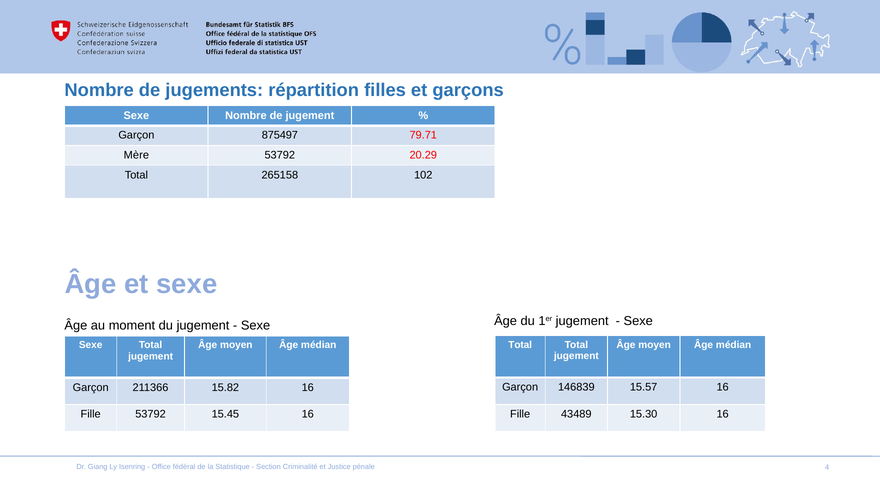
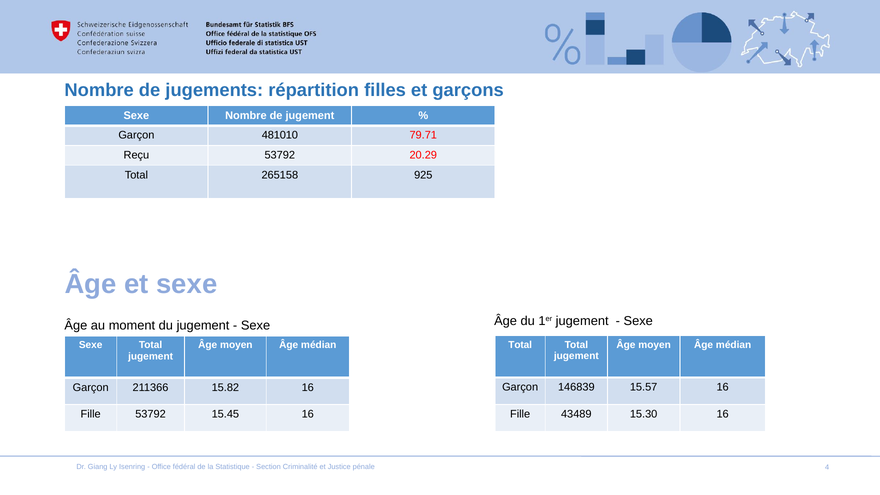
875497: 875497 -> 481010 (280, 135)
Mère: Mère -> Reçu (136, 155)
102: 102 -> 925 (423, 175)
